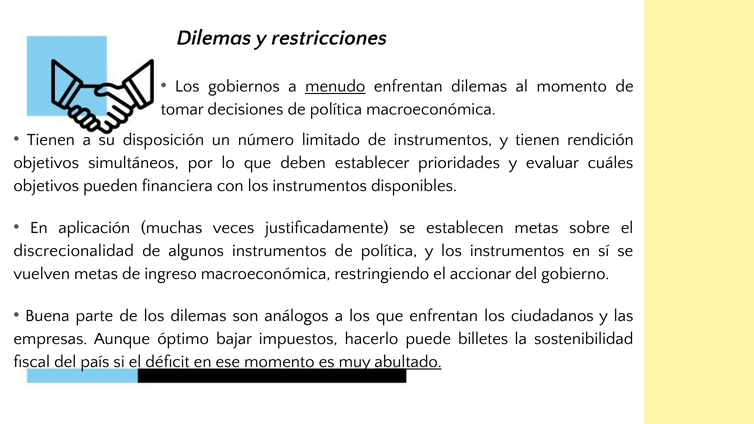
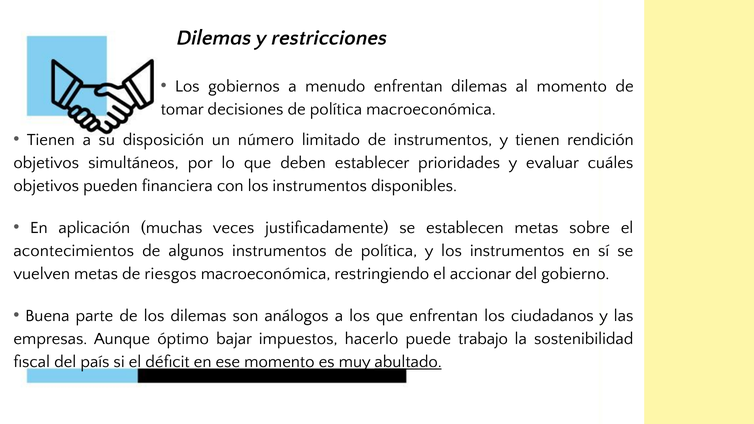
menudo underline: present -> none (335, 86)
discrecionalidad: discrecionalidad -> acontecimientos (74, 251)
ingreso: ingreso -> riesgos (170, 274)
billetes: billetes -> trabajo (483, 339)
